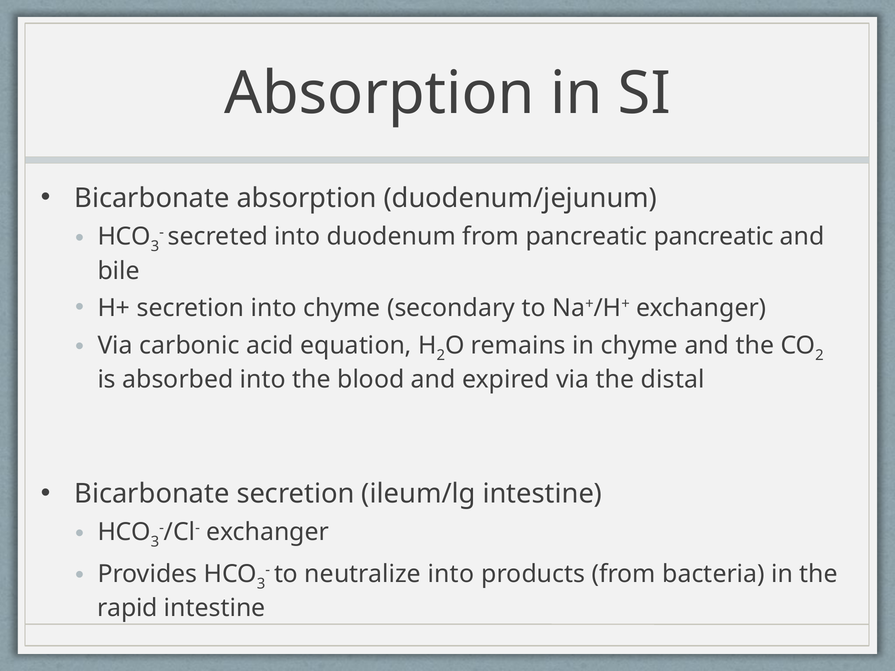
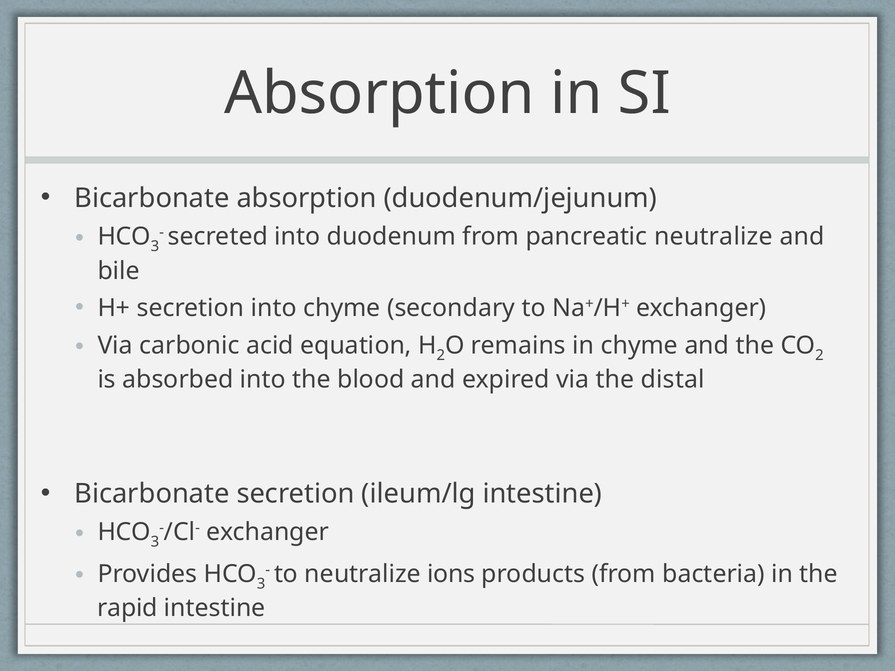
pancreatic pancreatic: pancreatic -> neutralize (714, 237)
neutralize into: into -> ions (451, 574)
